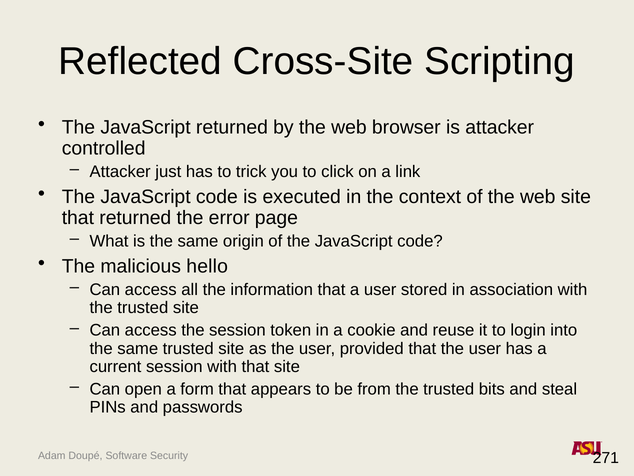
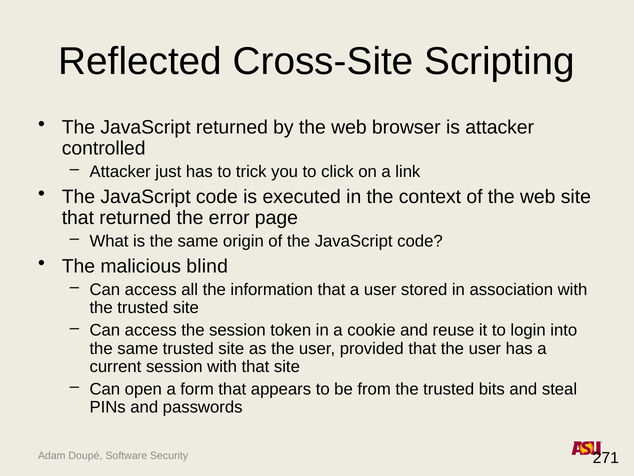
hello: hello -> blind (207, 266)
